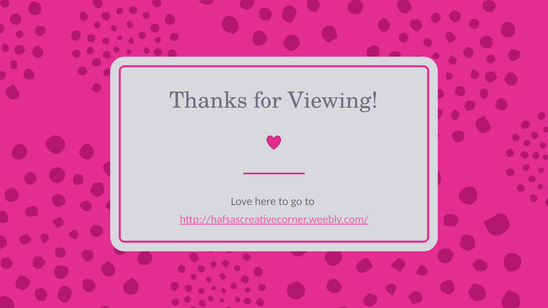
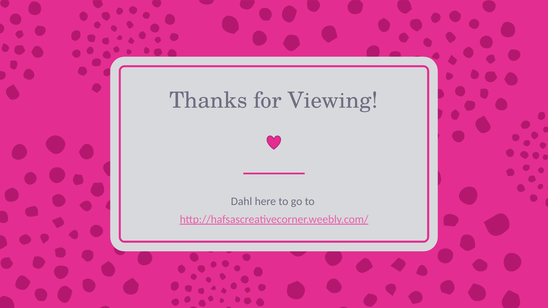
Love: Love -> Dahl (242, 202)
